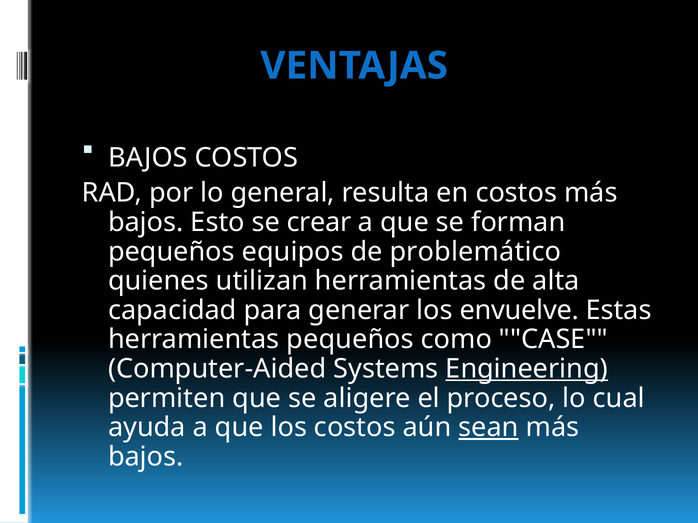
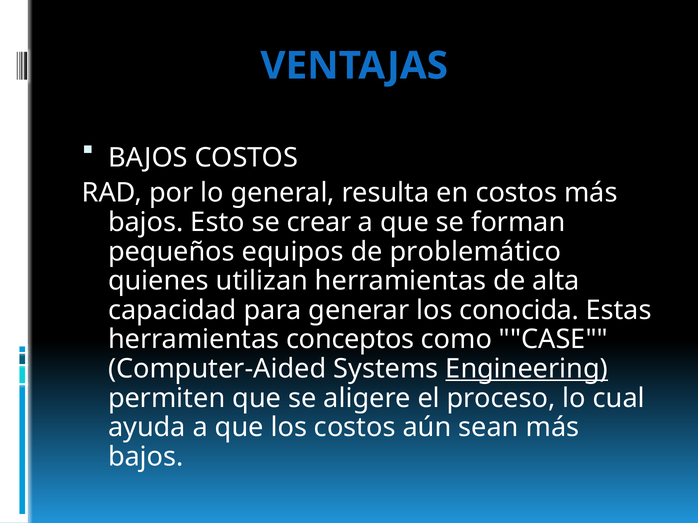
envuelve: envuelve -> conocida (519, 310)
herramientas pequeños: pequeños -> conceptos (350, 340)
sean underline: present -> none (488, 428)
